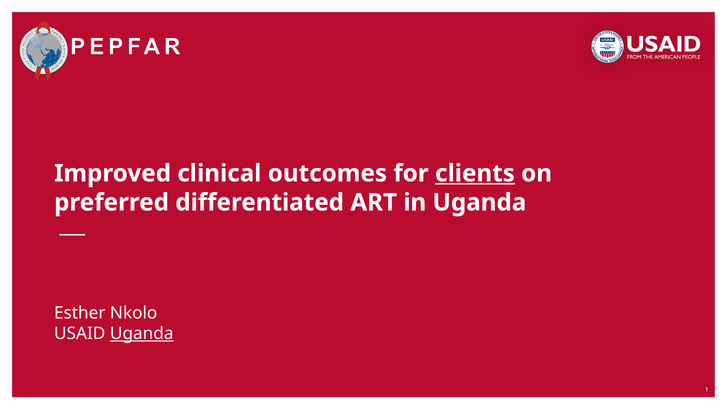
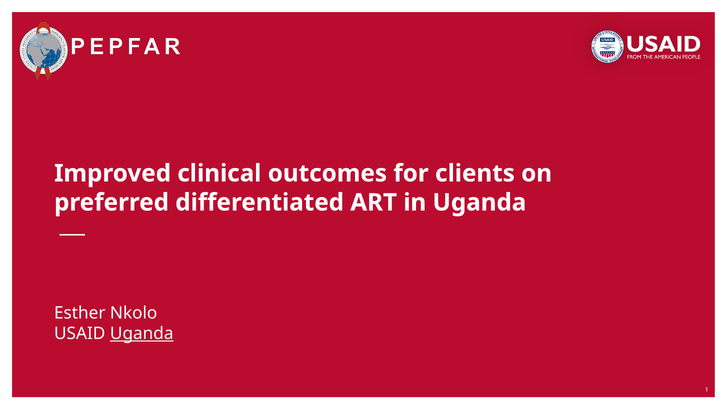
clients underline: present -> none (475, 173)
